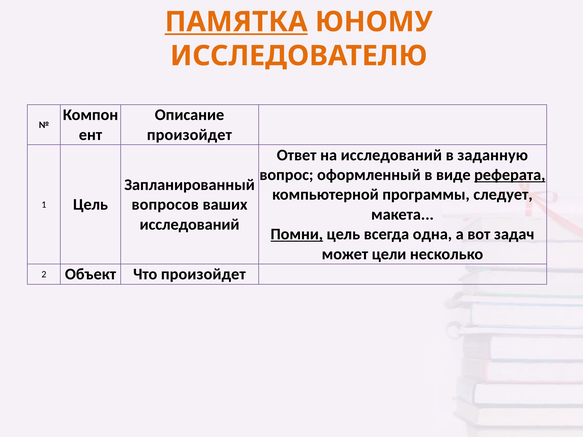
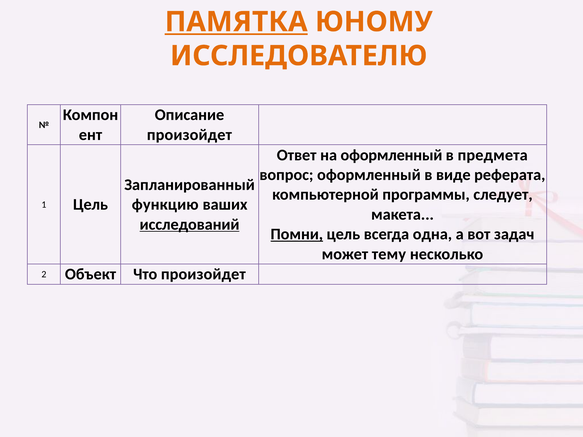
на исследований: исследований -> оформленный (391, 155)
заданную: заданную -> предмета (493, 155)
реферата underline: present -> none (510, 175)
вопросов: вопросов -> функцию (165, 205)
исследований underline: none -> present (190, 225)
цели: цели -> тему (389, 254)
